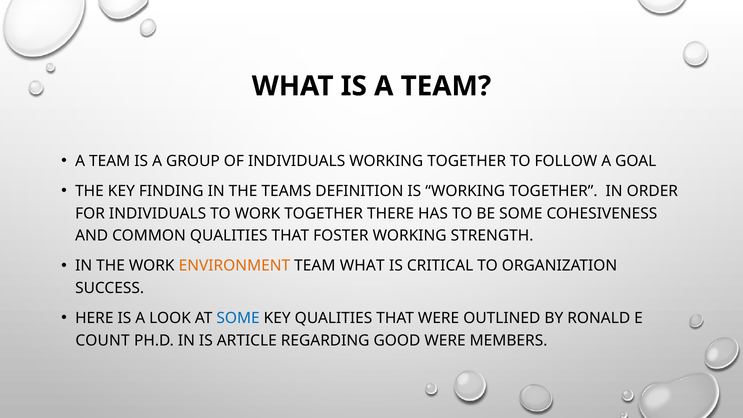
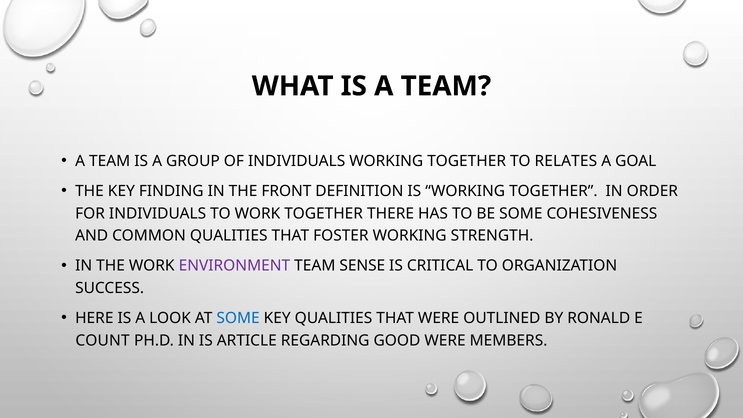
FOLLOW: FOLLOW -> RELATES (566, 161)
TEAMS: TEAMS -> FRONT (286, 191)
ENVIRONMENT colour: orange -> purple (234, 266)
TEAM WHAT: WHAT -> SENSE (362, 266)
